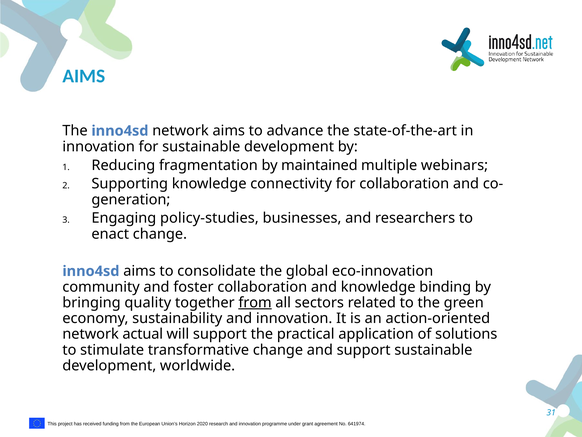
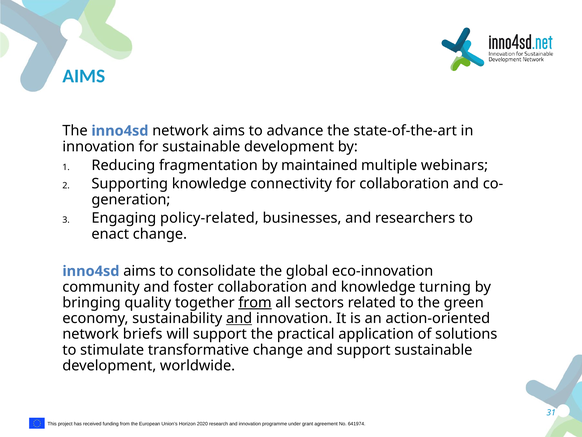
policy-studies: policy-studies -> policy-related (209, 218)
binding: binding -> turning (445, 287)
and underline: none -> present (239, 318)
actual: actual -> briefs (143, 334)
